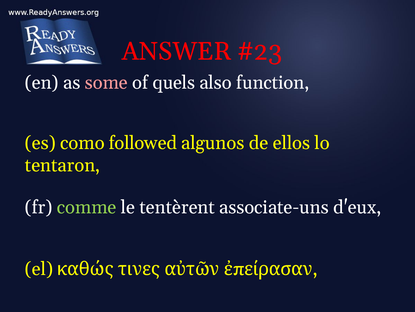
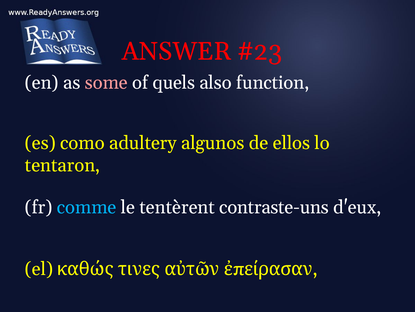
followed: followed -> adultery (143, 143)
comme colour: light green -> light blue (87, 207)
associate-uns: associate-uns -> contraste-uns (274, 207)
